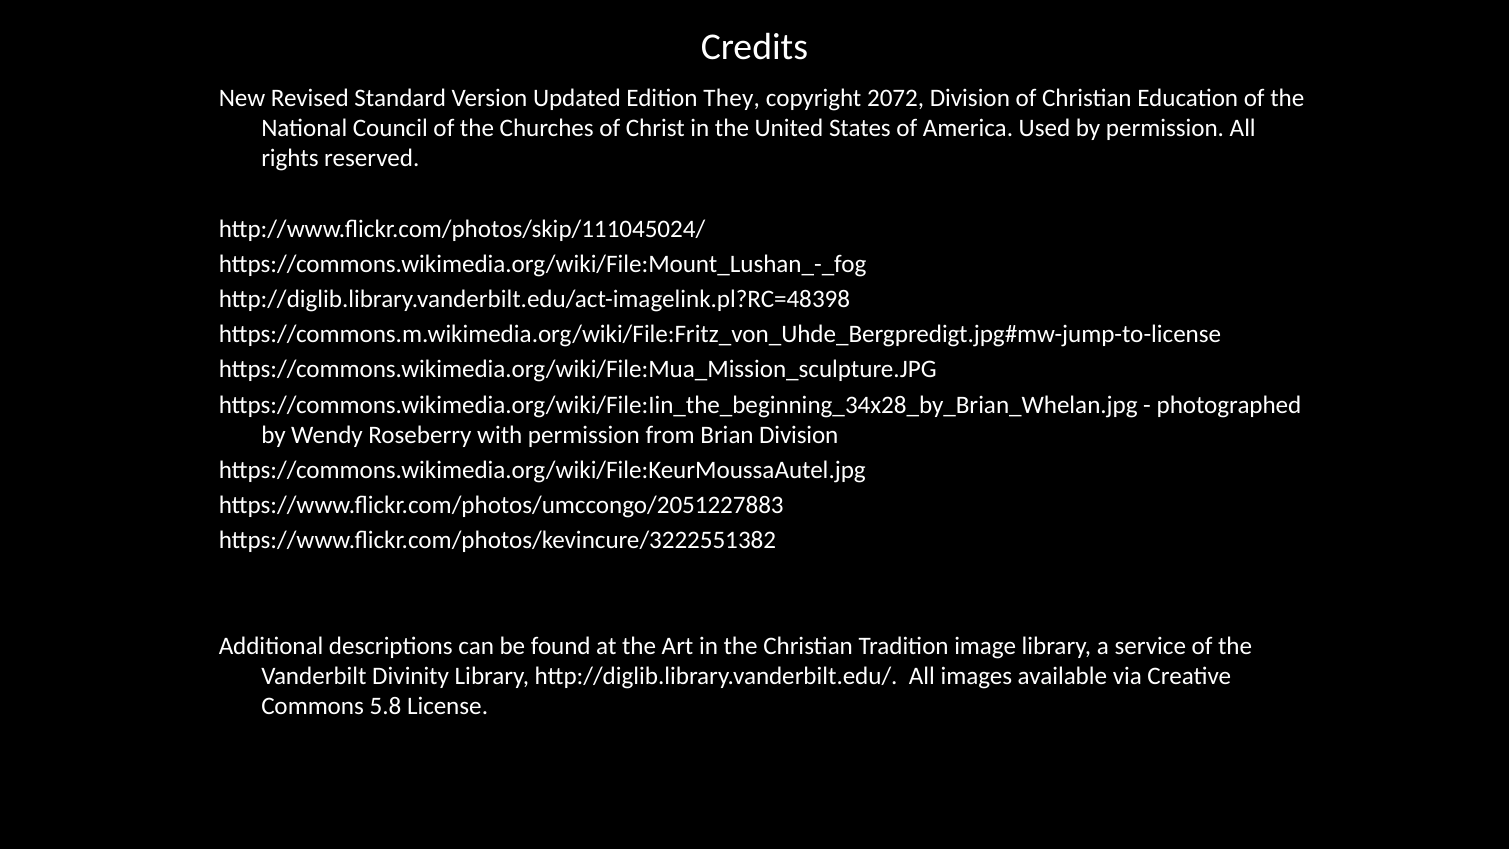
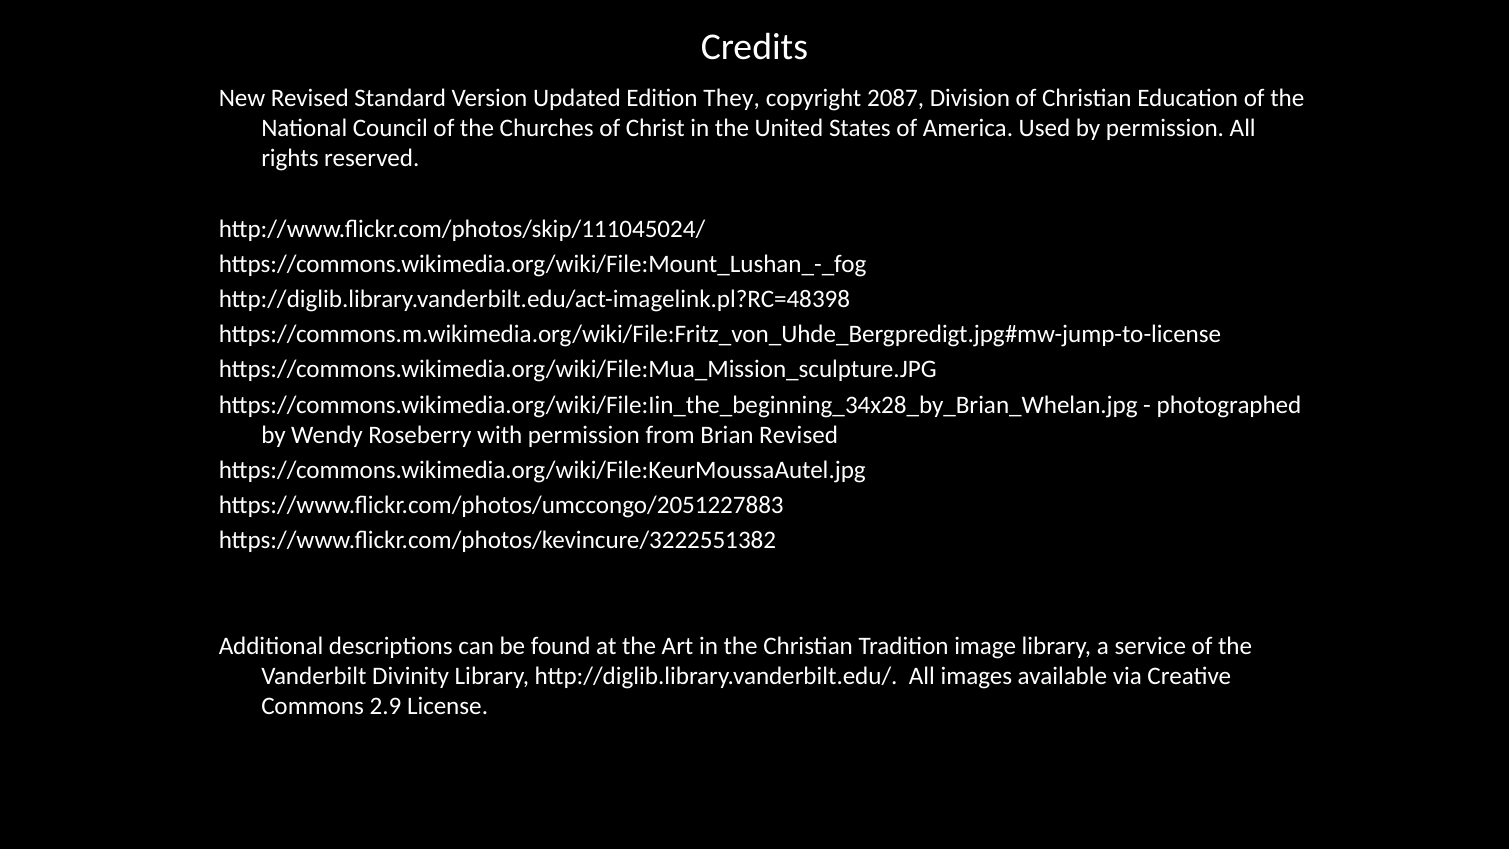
2072: 2072 -> 2087 (896, 98)
Brian Division: Division -> Revised (799, 435)
5.8: 5.8 -> 2.9 (385, 706)
